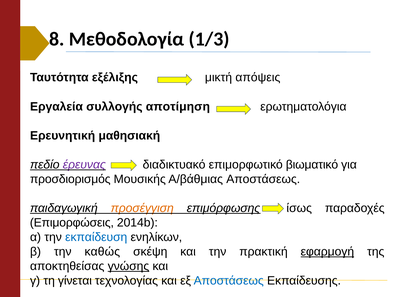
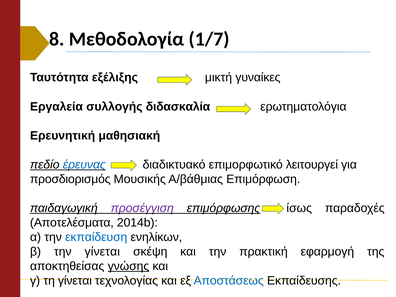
1/3: 1/3 -> 1/7 (209, 39)
απόψεις: απόψεις -> γυναίκες (258, 77)
αποτίμηση: αποτίμηση -> διδασκαλία (178, 107)
έρευνας colour: purple -> blue (84, 165)
βιωματικό: βιωματικό -> λειτουργεί (312, 165)
Α/βάθμιας Αποστάσεως: Αποστάσεως -> Επιμόρφωση (263, 179)
προσέγγιση colour: orange -> purple (142, 208)
Επιμορφώσεις: Επιμορφώσεις -> Αποτελέσματα (72, 223)
την καθώς: καθώς -> γίνεται (102, 252)
εφαρμογή underline: present -> none (327, 252)
